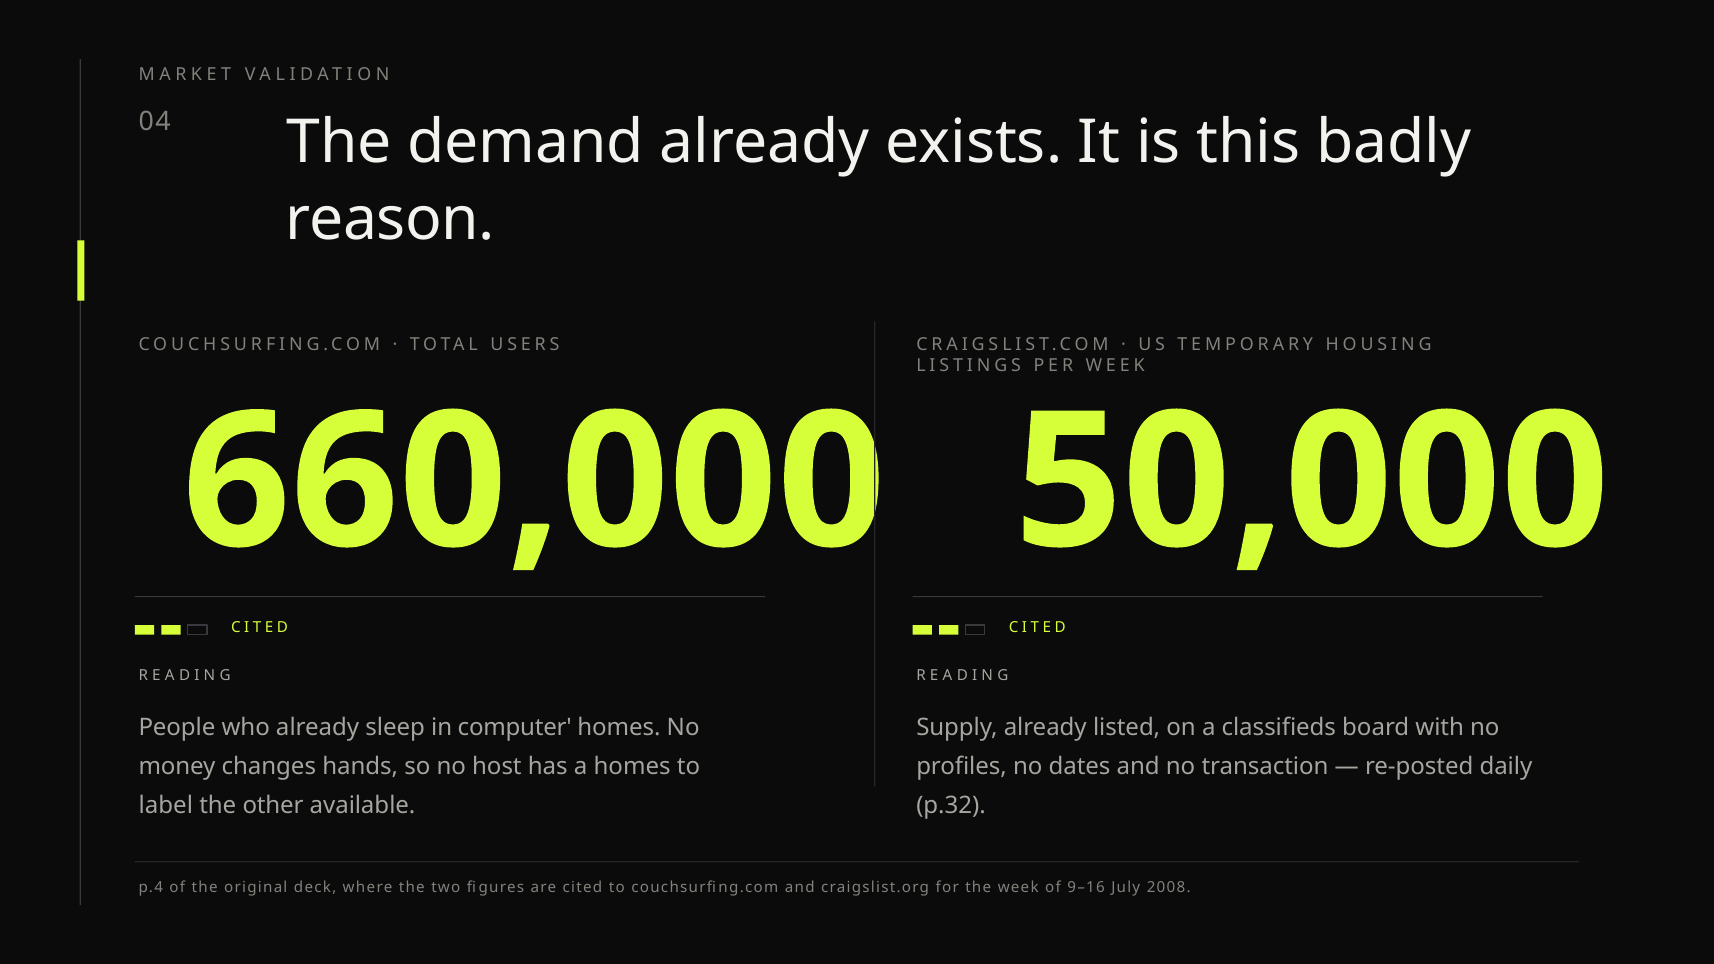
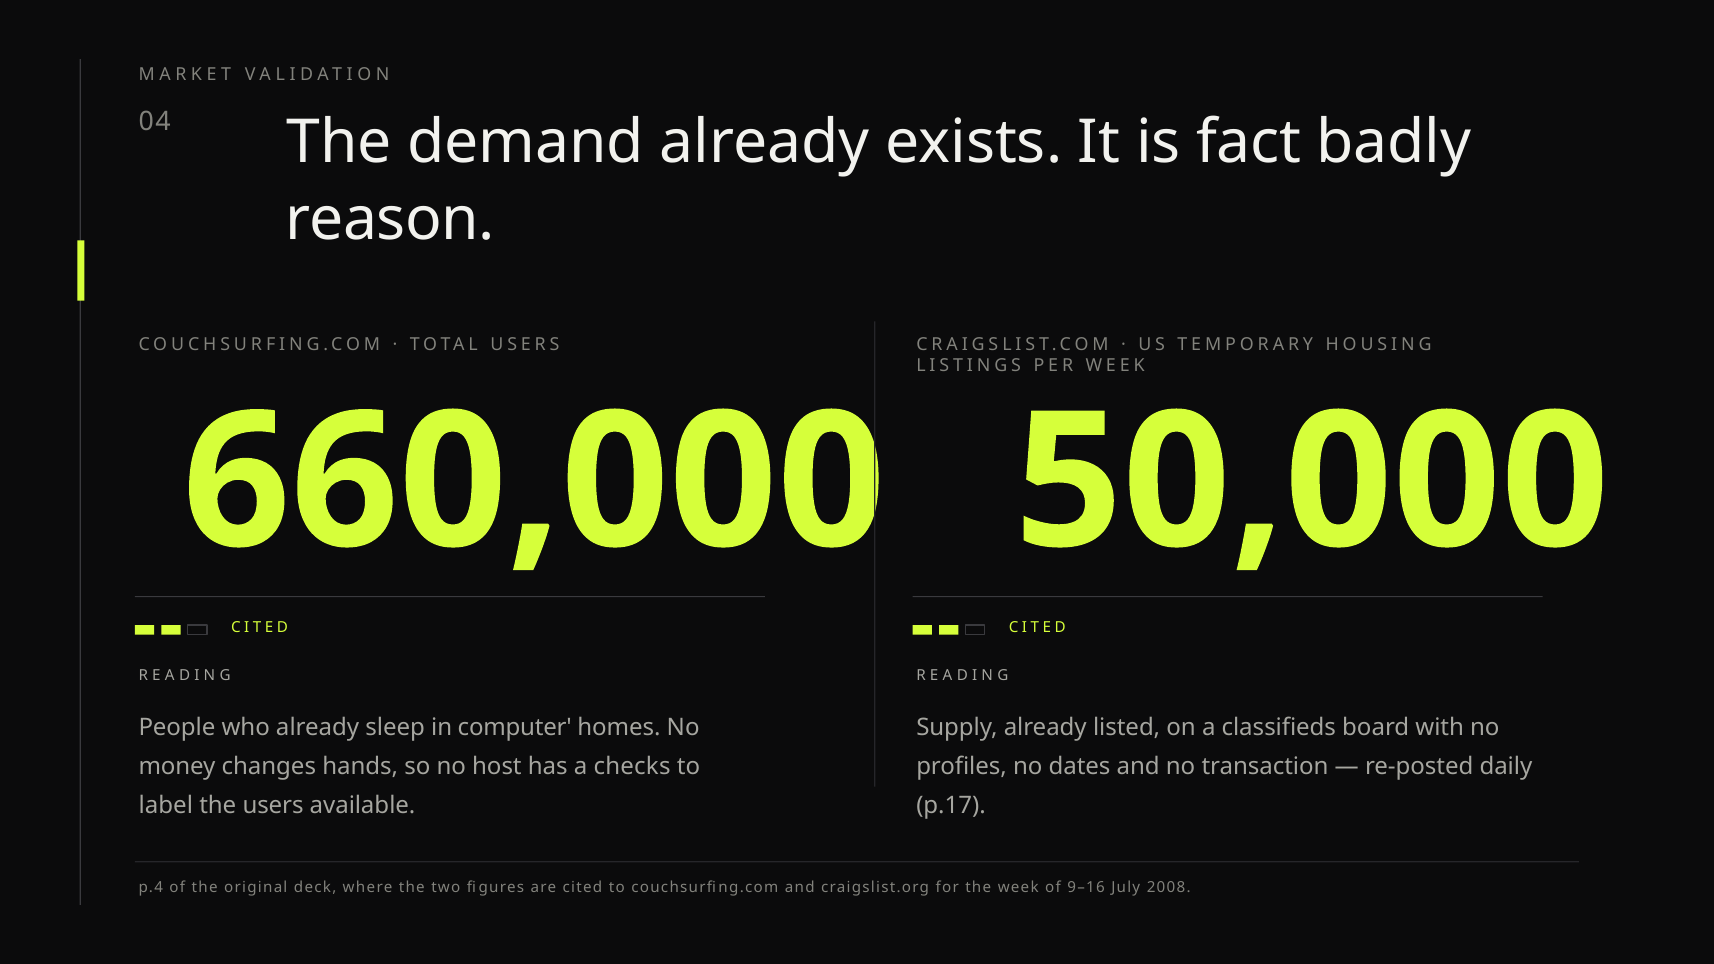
this: this -> fact (1249, 143)
a homes: homes -> checks (632, 767)
the other: other -> users (273, 805)
p.32: p.32 -> p.17 (951, 805)
